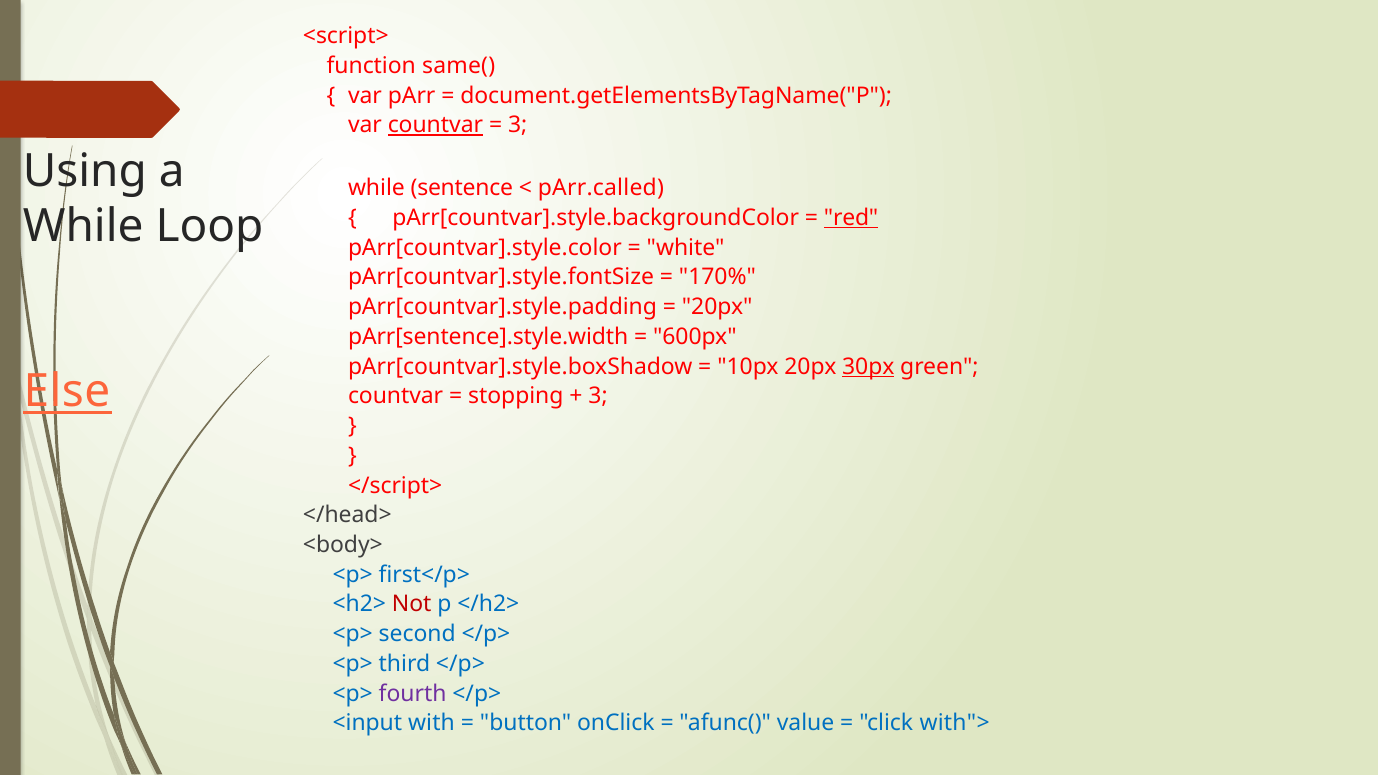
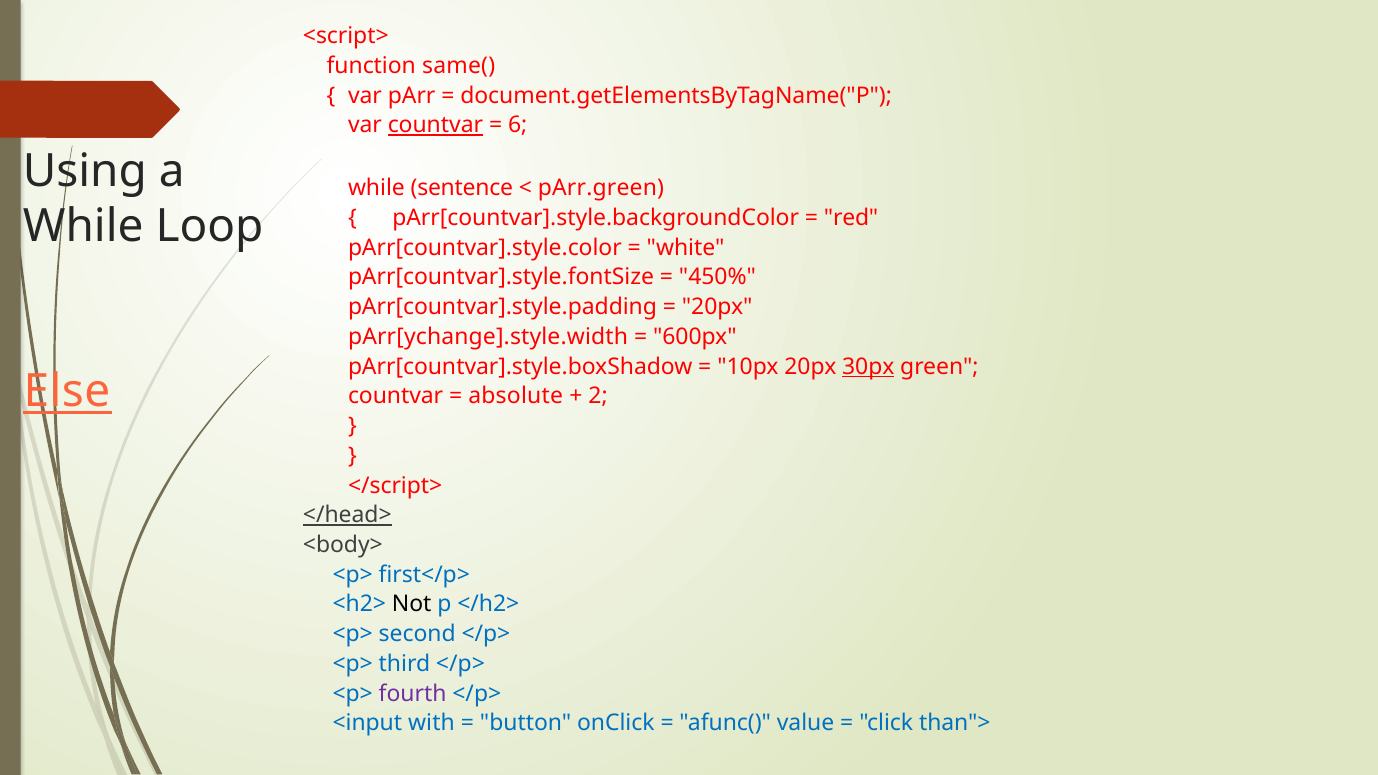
3: 3 -> 6 (518, 125)
pArr.called: pArr.called -> pArr.green (601, 188)
red underline: present -> none (851, 218)
170%: 170% -> 450% (717, 277)
pArr[sentence].style.width: pArr[sentence].style.width -> pArr[ychange].style.width (488, 337)
stopping: stopping -> absolute (516, 396)
3: 3 -> 2 (598, 396)
</head> underline: none -> present (347, 515)
Not colour: red -> black (412, 605)
with">: with"> -> than"> (955, 723)
